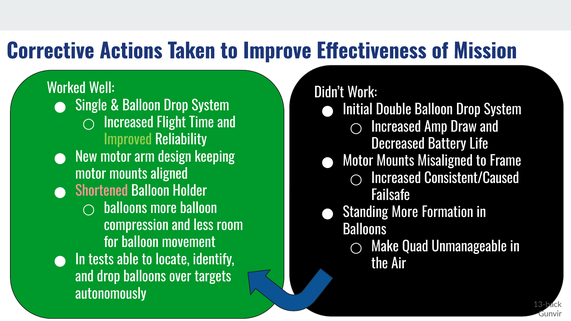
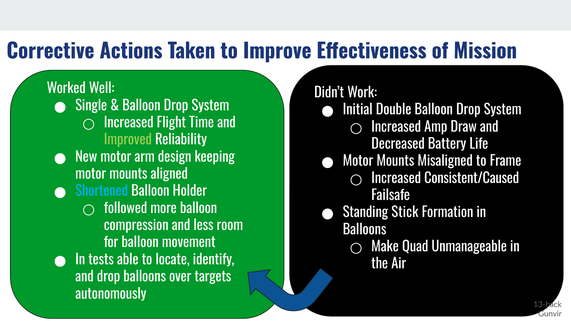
Shortened colour: pink -> light blue (102, 191)
balloons: balloons -> followed (126, 208)
Standing More: More -> Stick (405, 213)
